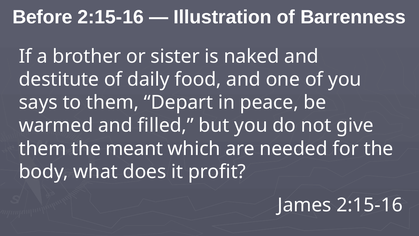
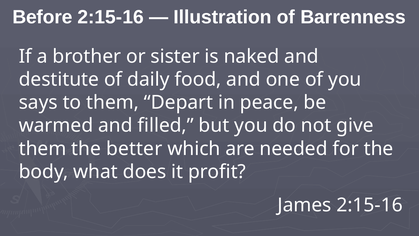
meant: meant -> better (134, 148)
